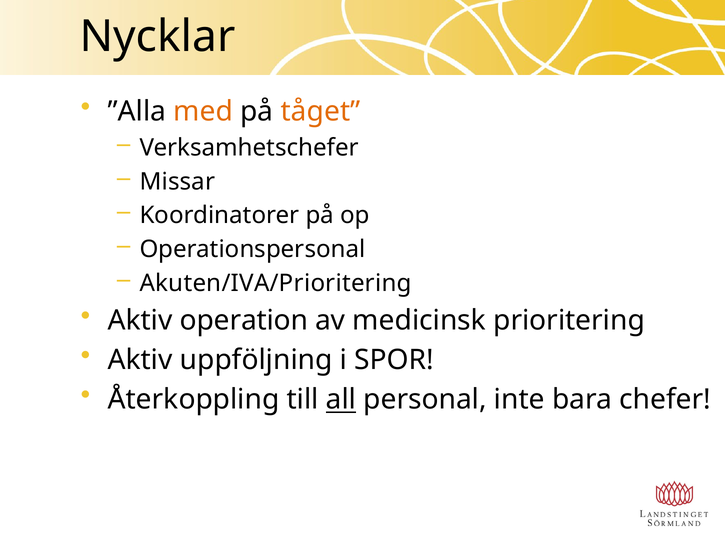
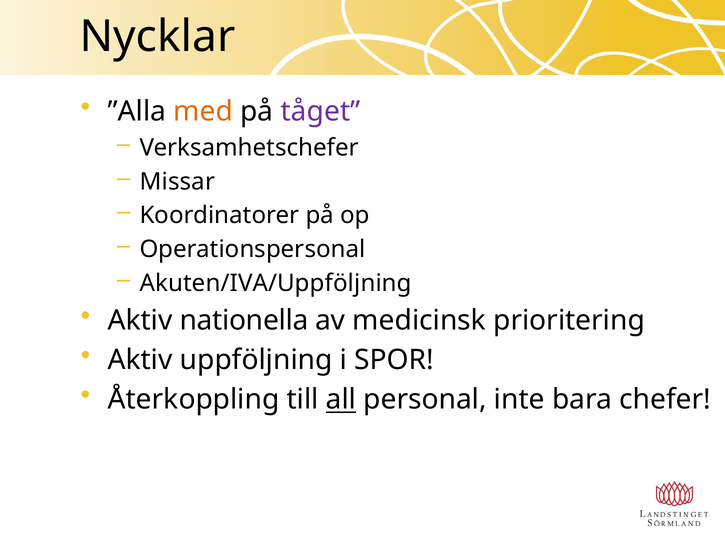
tåget colour: orange -> purple (321, 112)
Akuten/IVA/Prioritering: Akuten/IVA/Prioritering -> Akuten/IVA/Uppföljning (276, 283)
operation: operation -> nationella (244, 320)
